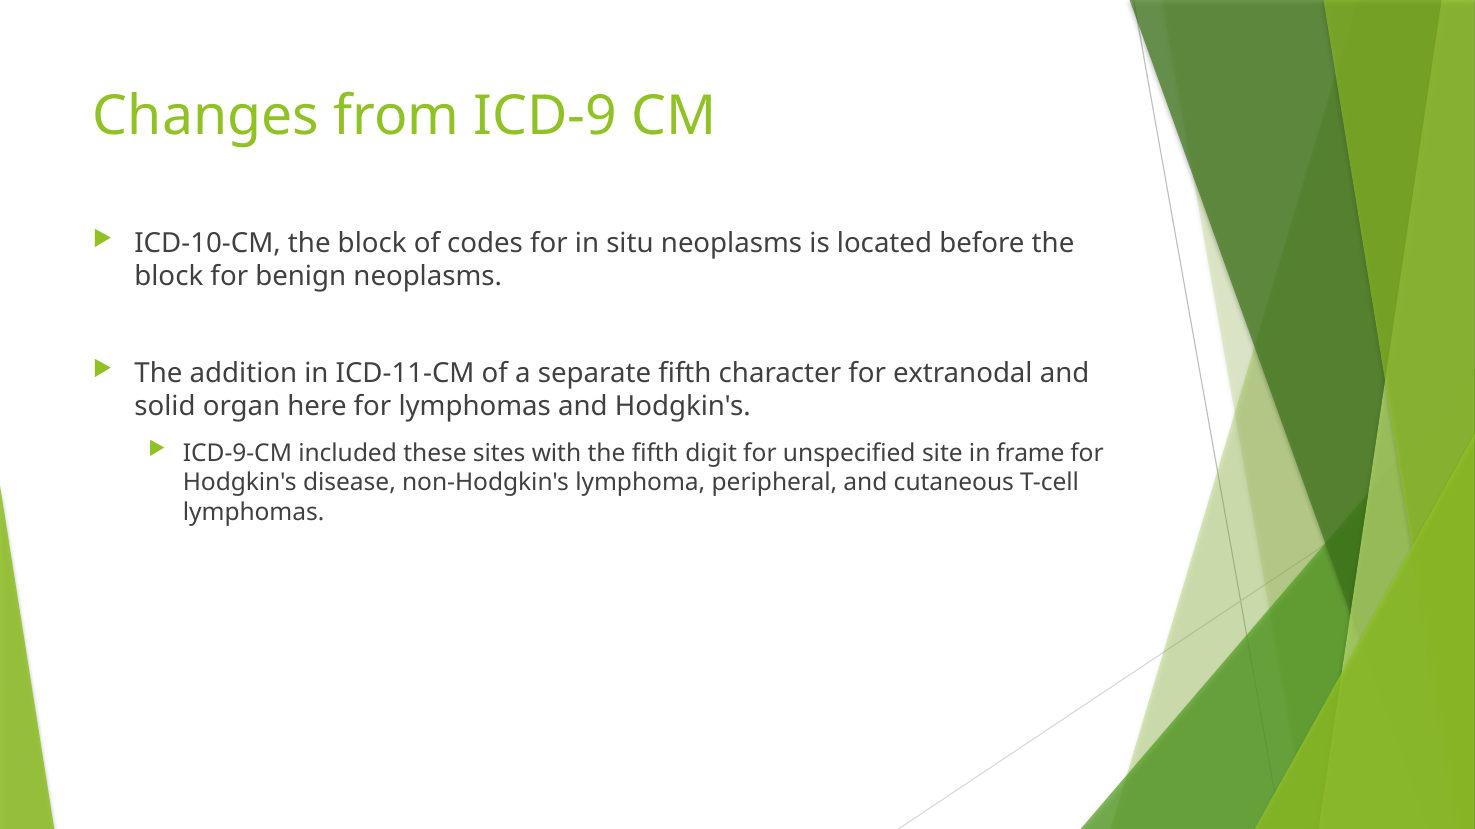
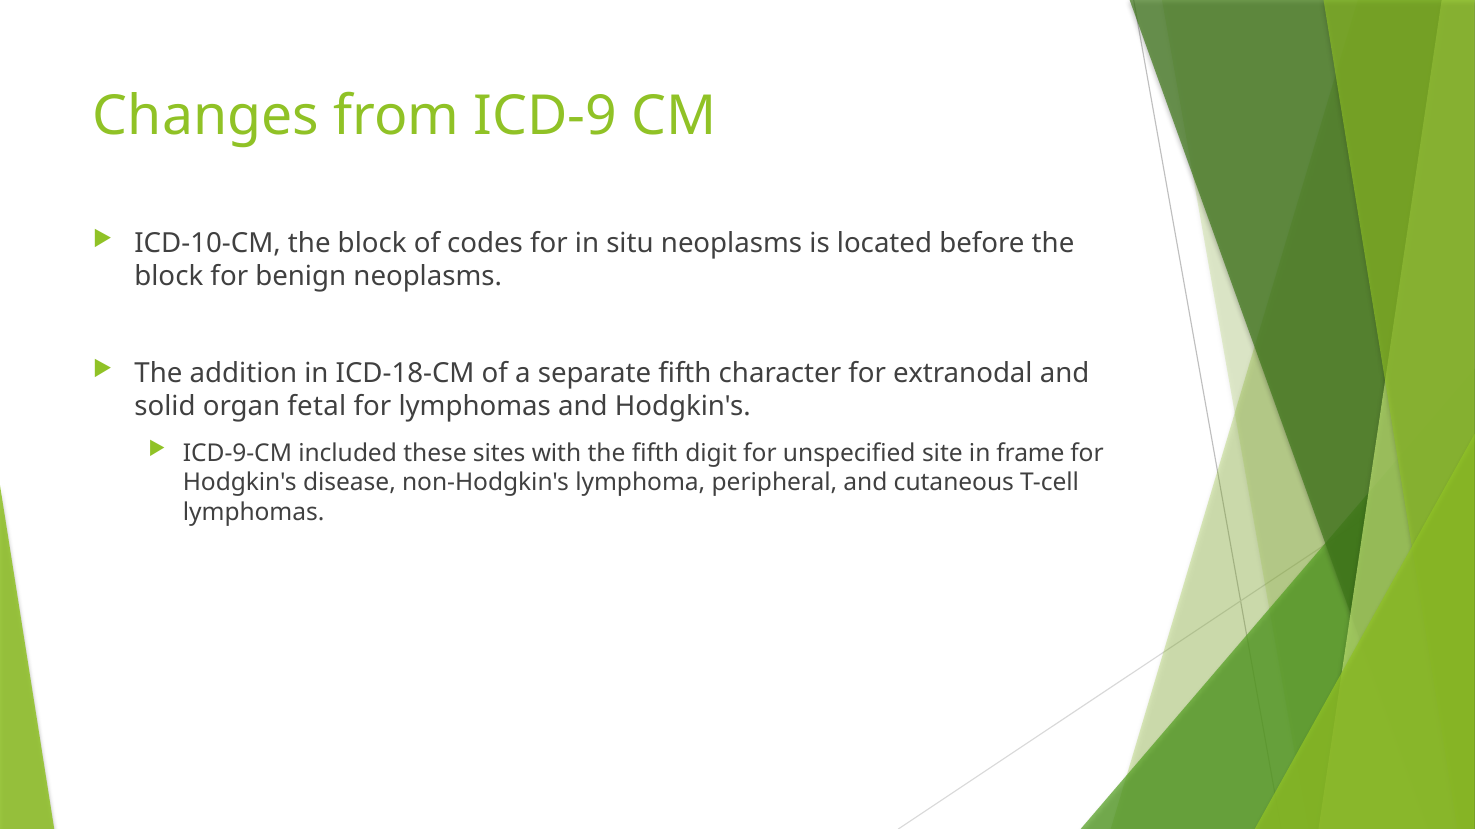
ICD-11-CM: ICD-11-CM -> ICD-18-CM (405, 374)
here: here -> fetal (317, 407)
